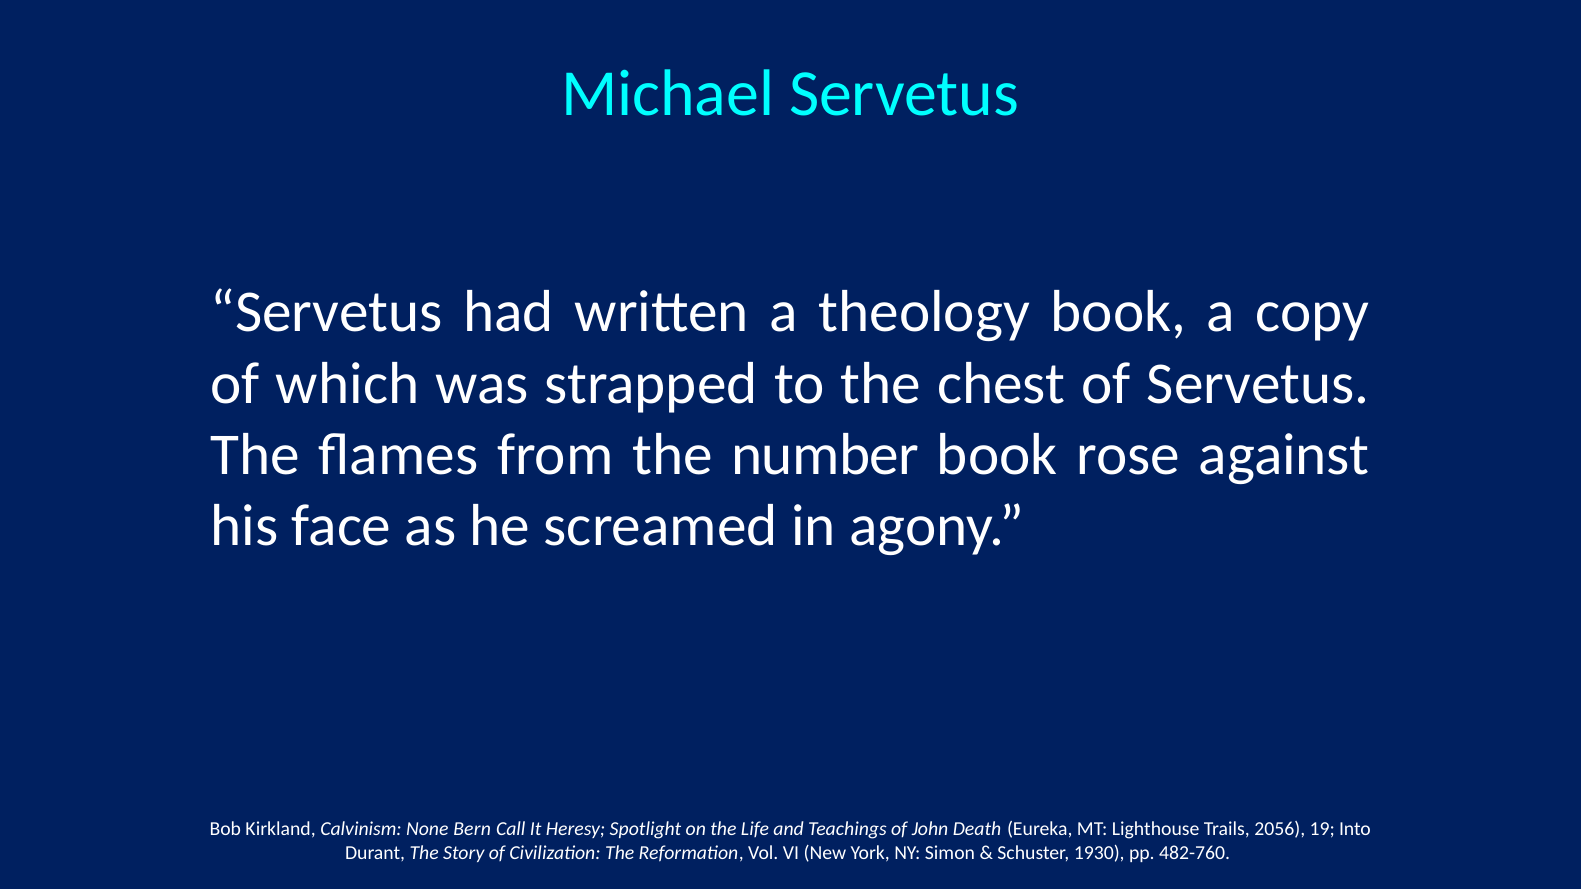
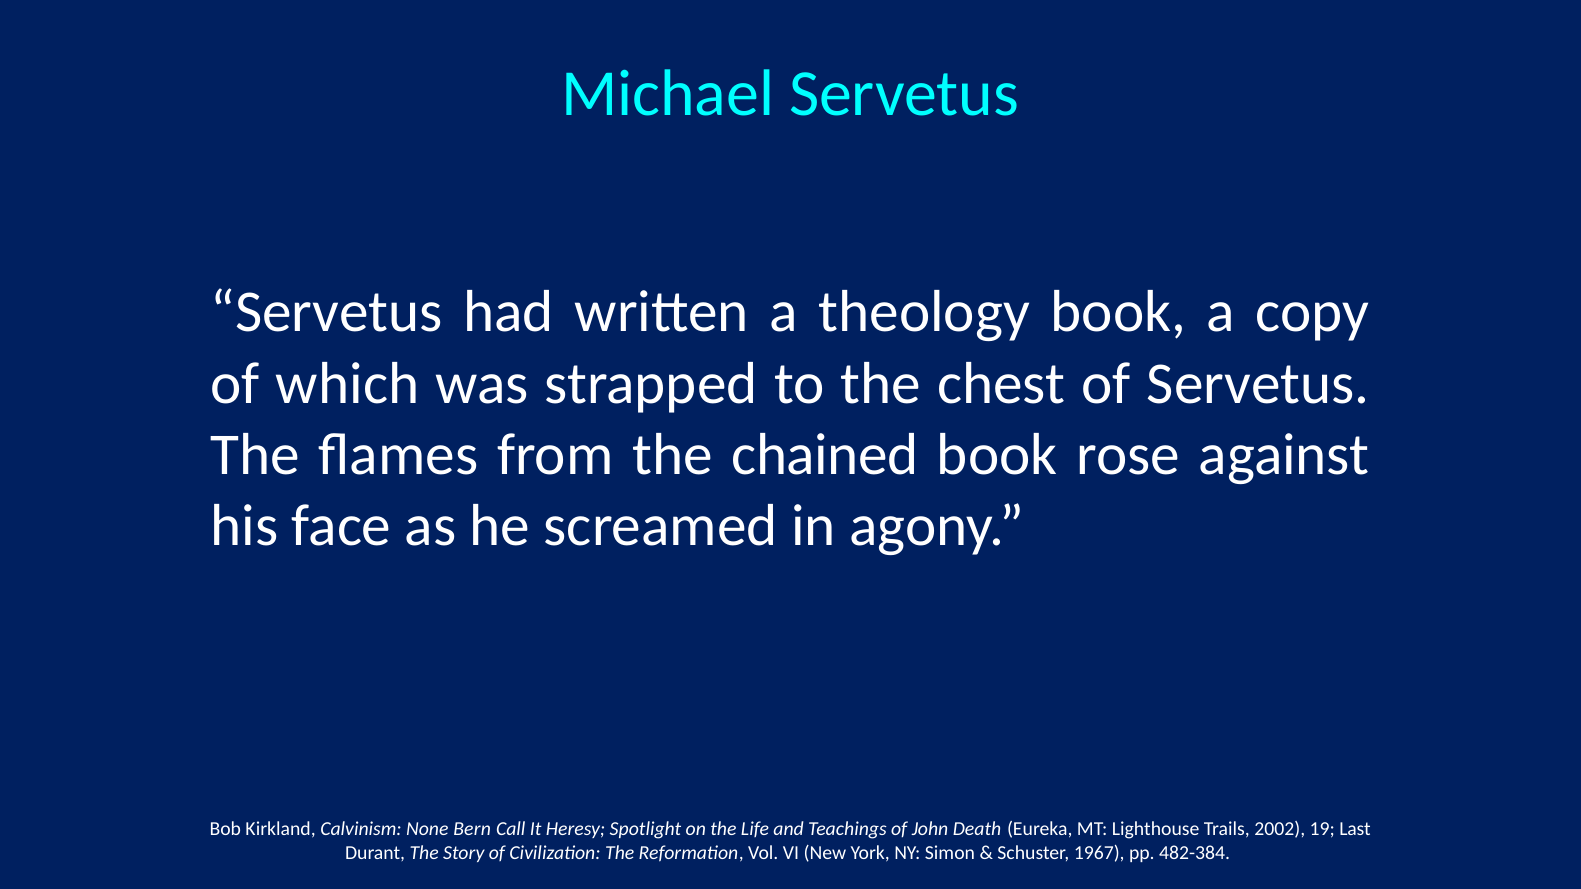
number: number -> chained (825, 455)
2056: 2056 -> 2002 (1280, 829)
Into: Into -> Last (1355, 829)
1930: 1930 -> 1967 (1099, 853)
482-760: 482-760 -> 482-384 (1195, 853)
